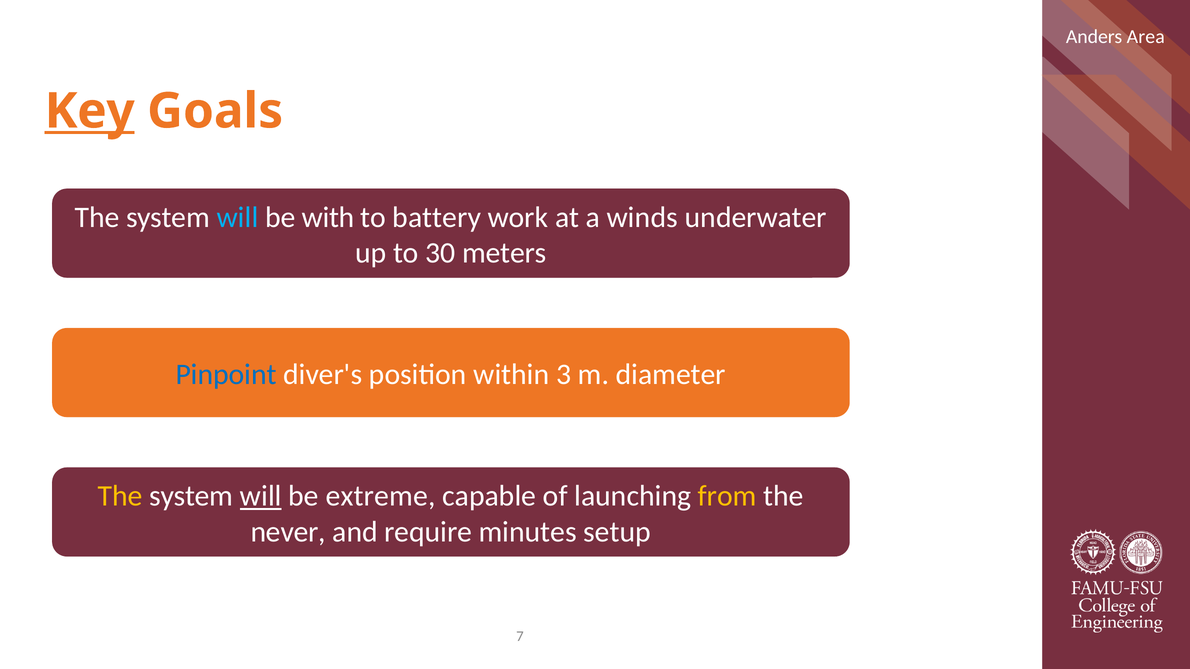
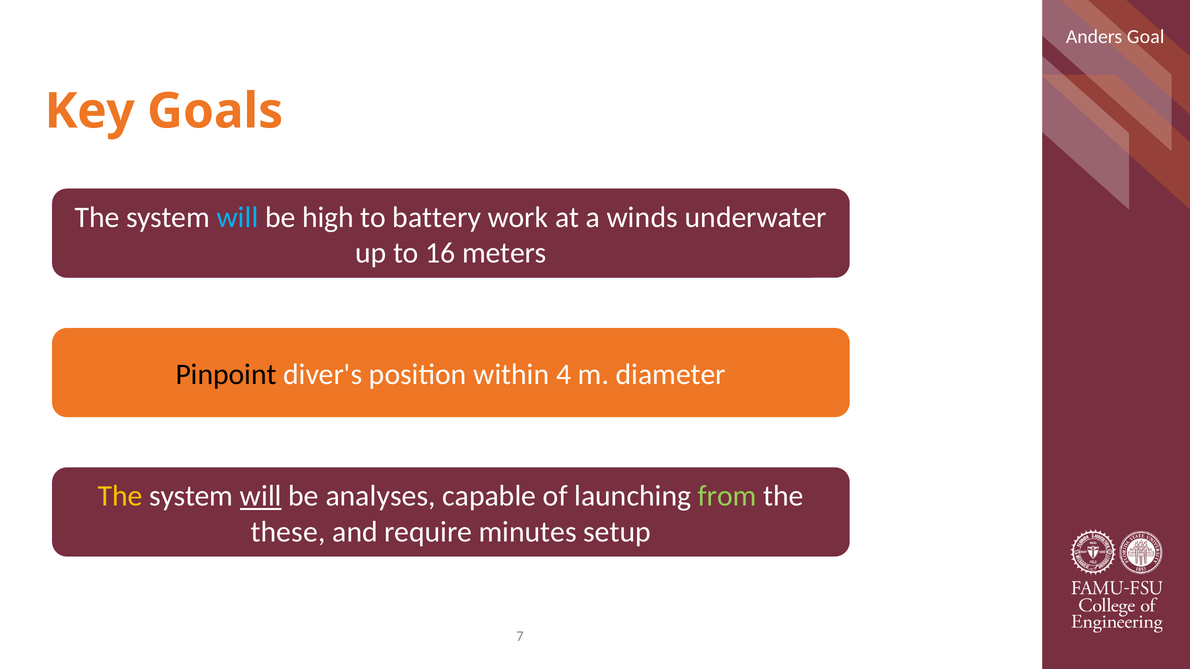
Area: Area -> Goal (1146, 37)
Key underline: present -> none (90, 111)
with: with -> high (328, 218)
30: 30 -> 16 (440, 253)
Pinpoint colour: blue -> black (226, 375)
3: 3 -> 4 (564, 375)
extreme: extreme -> analyses (381, 496)
from colour: yellow -> light green (727, 496)
never: never -> these (288, 532)
